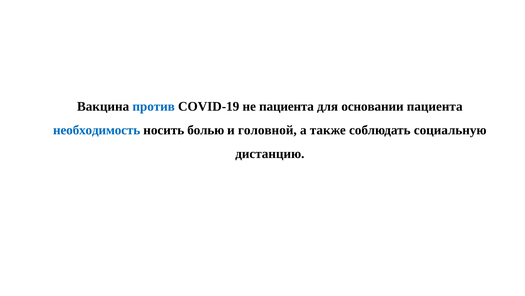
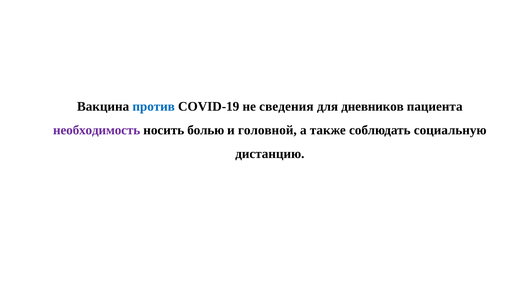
не пациента: пациента -> сведения (286, 106)
основании: основании -> дневников (372, 106)
необходимость colour: blue -> purple (97, 130)
